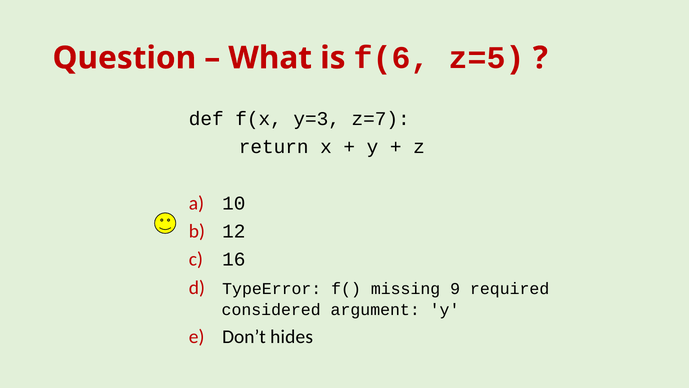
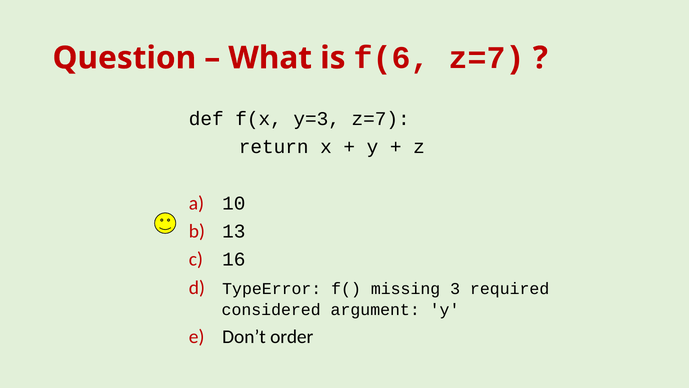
f(6 z=5: z=5 -> z=7 (487, 58)
12: 12 -> 13 (234, 231)
9: 9 -> 3 (455, 288)
hides: hides -> order (292, 337)
